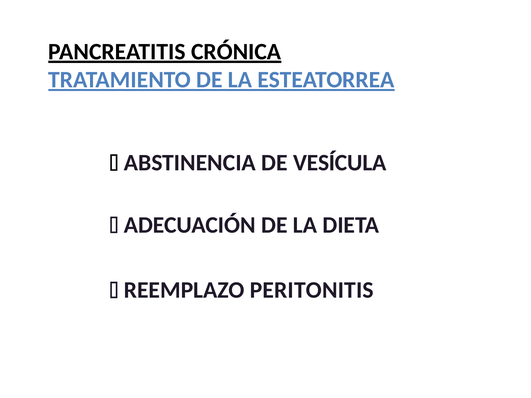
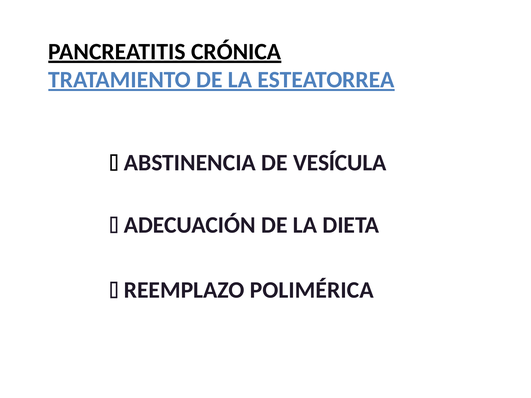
PERITONITIS: PERITONITIS -> POLIMÉRICA (312, 290)
